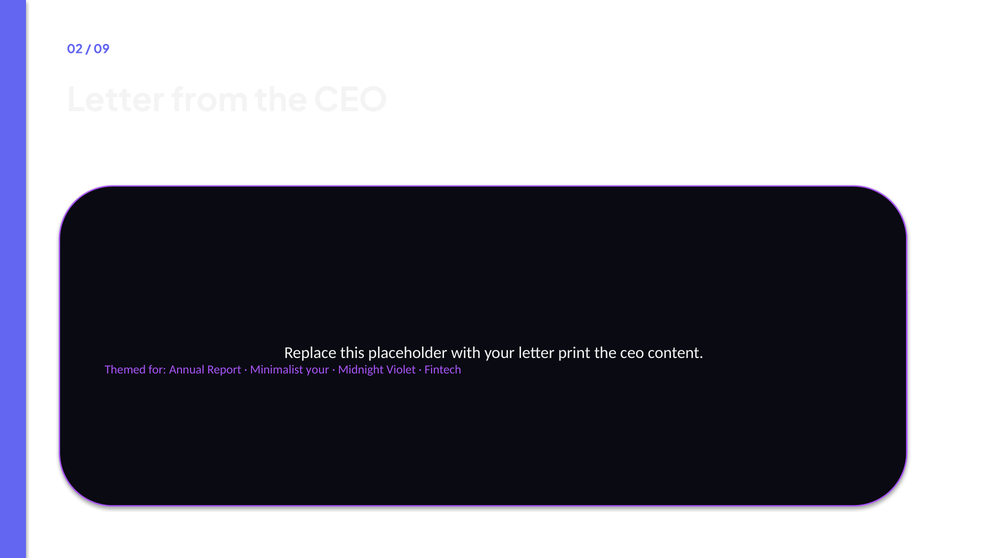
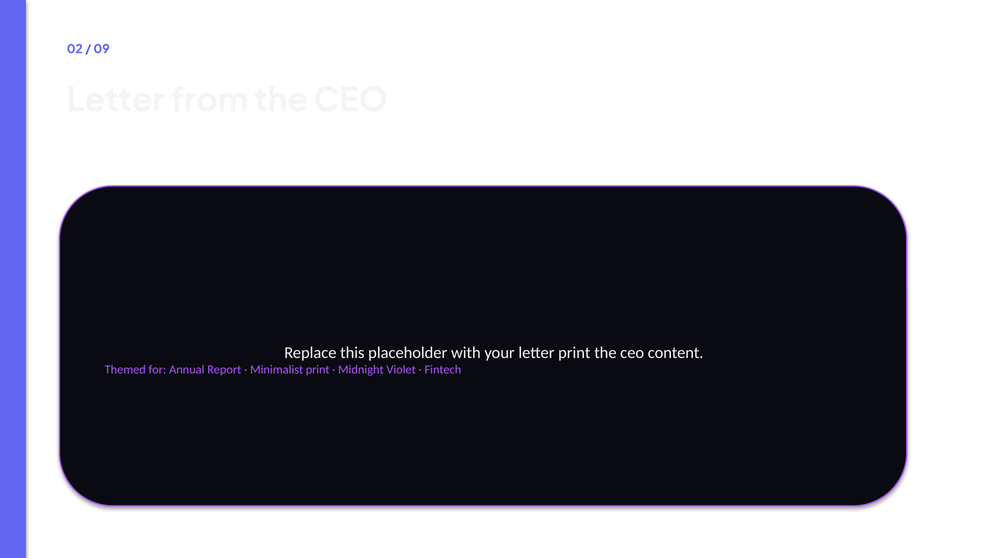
Minimalist your: your -> print (318, 369)
